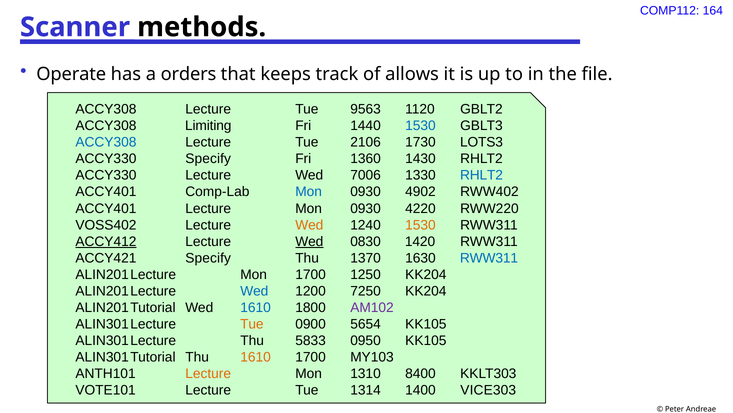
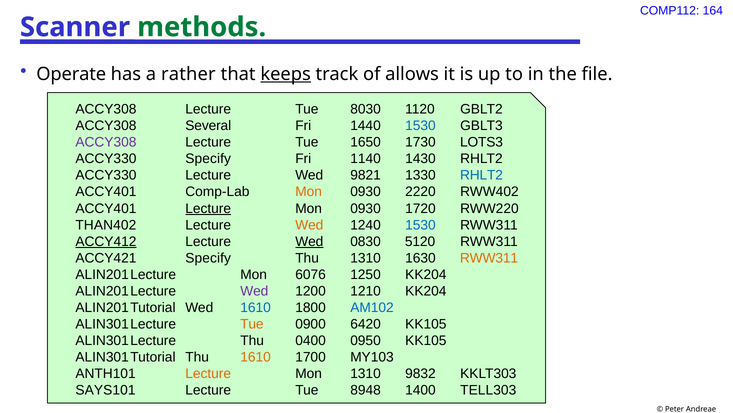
methods colour: black -> green (202, 27)
orders: orders -> rather (188, 74)
keeps underline: none -> present (286, 74)
9563: 9563 -> 8030 (366, 109)
Limiting: Limiting -> Several (208, 126)
ACCY308 colour: blue -> purple (106, 142)
2106: 2106 -> 1650 (366, 142)
1360: 1360 -> 1140 (366, 159)
7006: 7006 -> 9821 (366, 175)
Mon colour: blue -> orange (309, 192)
4902: 4902 -> 2220 (420, 192)
Lecture underline: none -> present (208, 208)
4220: 4220 -> 1720 (420, 208)
VOSS402: VOSS402 -> THAN402 (106, 225)
1530 colour: orange -> blue (420, 225)
1420: 1420 -> 5120 (420, 241)
Thu 1370: 1370 -> 1310 (366, 258)
RWW311 colour: blue -> orange (489, 258)
Mon 1700: 1700 -> 6076 (311, 274)
Wed colour: blue -> purple (254, 291)
7250: 7250 -> 1210 (366, 291)
AM102 colour: purple -> blue (372, 307)
5654: 5654 -> 6420 (366, 324)
5833: 5833 -> 0400 (311, 340)
8400: 8400 -> 9832 (420, 373)
VOTE101: VOTE101 -> SAYS101 (105, 390)
1314: 1314 -> 8948 (366, 390)
VICE303: VICE303 -> TELL303 (488, 390)
